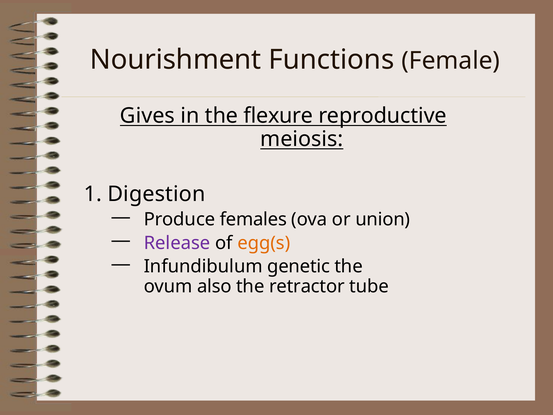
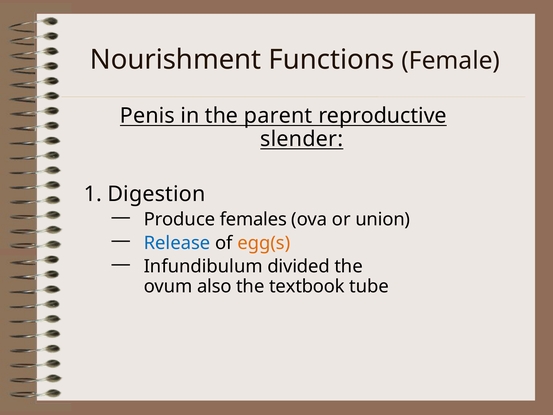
Gives: Gives -> Penis (147, 116)
flexure: flexure -> parent (278, 116)
meiosis: meiosis -> slender (302, 139)
Release colour: purple -> blue (177, 243)
genetic: genetic -> divided (299, 266)
retractor: retractor -> textbook (307, 286)
